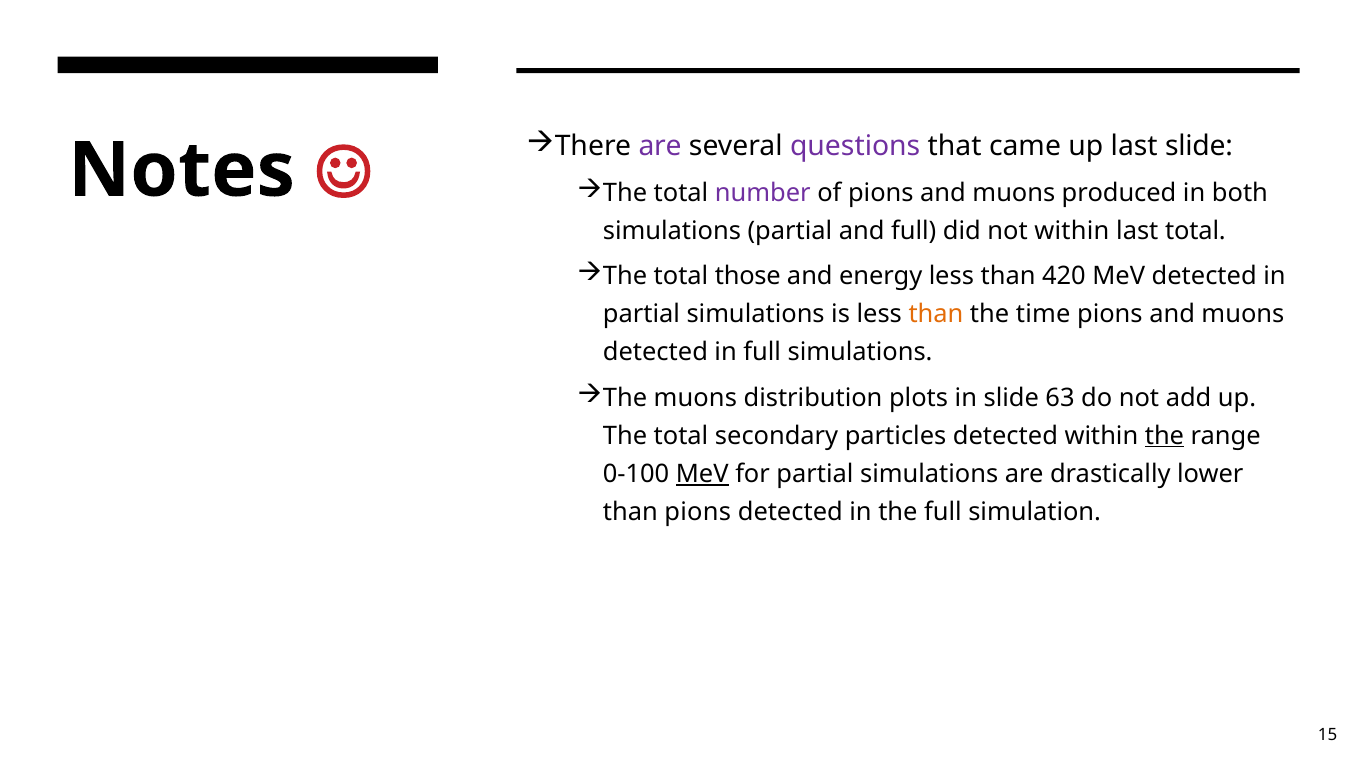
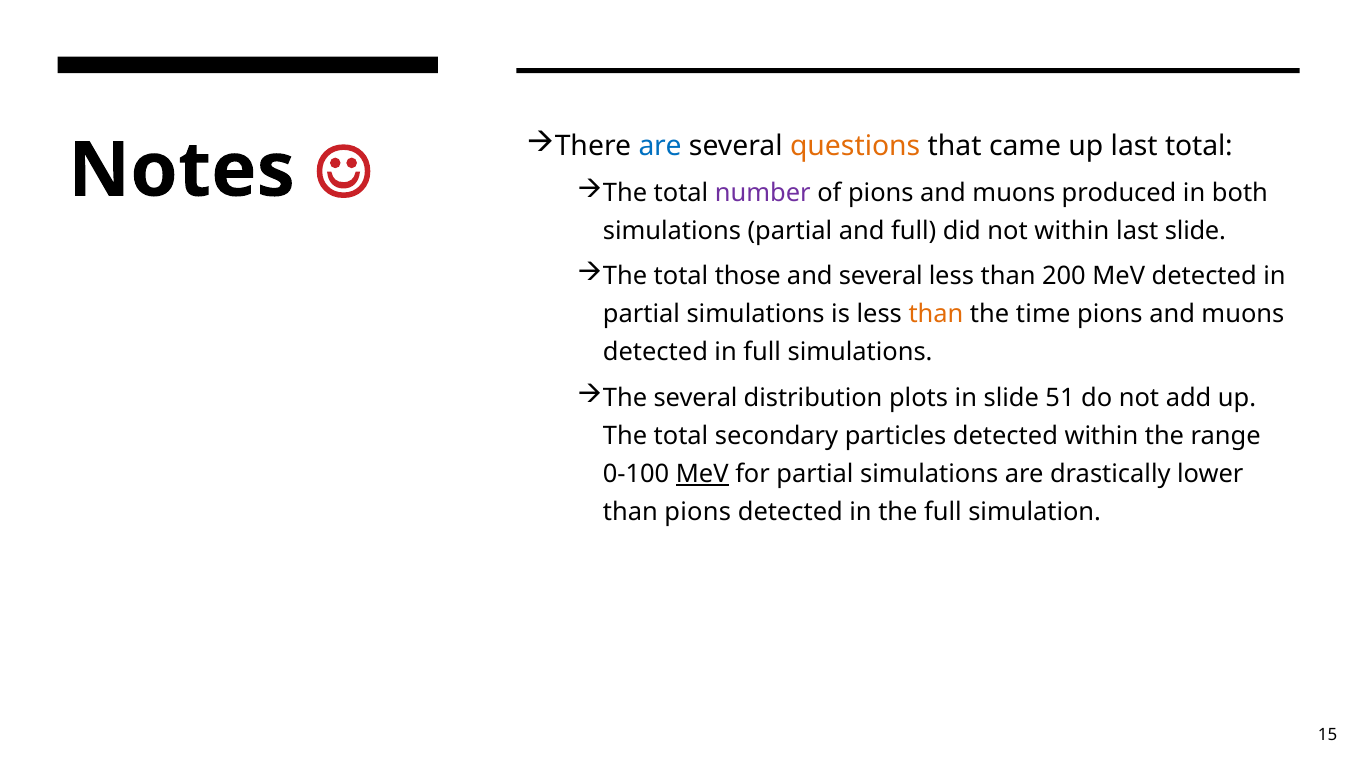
are colour: purple -> blue (660, 146)
questions colour: purple -> orange (855, 146)
last slide: slide -> total (1199, 146)
last total: total -> slide (1195, 231)
and energy: energy -> several (881, 276)
420: 420 -> 200 (1064, 276)
The muons: muons -> several (696, 398)
63: 63 -> 51 (1060, 398)
the underline: present -> none (1164, 436)
